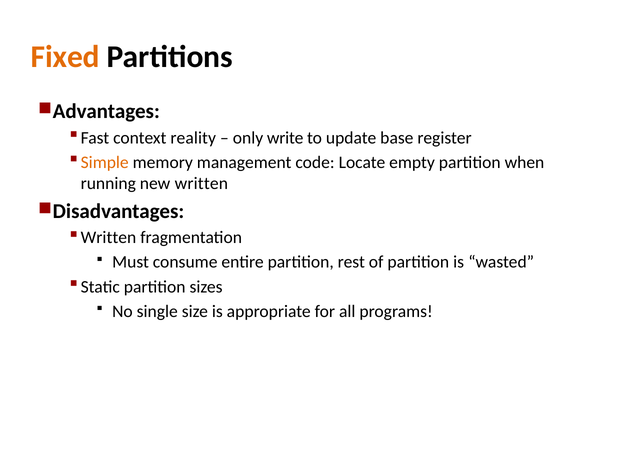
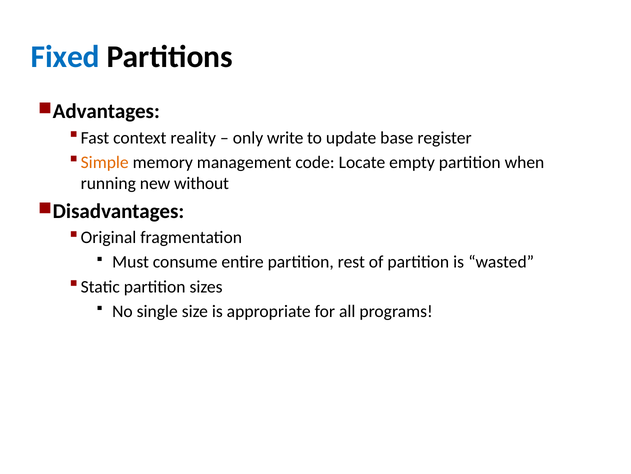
Fixed colour: orange -> blue (65, 57)
new written: written -> without (202, 183)
Written: Written -> Original (108, 237)
